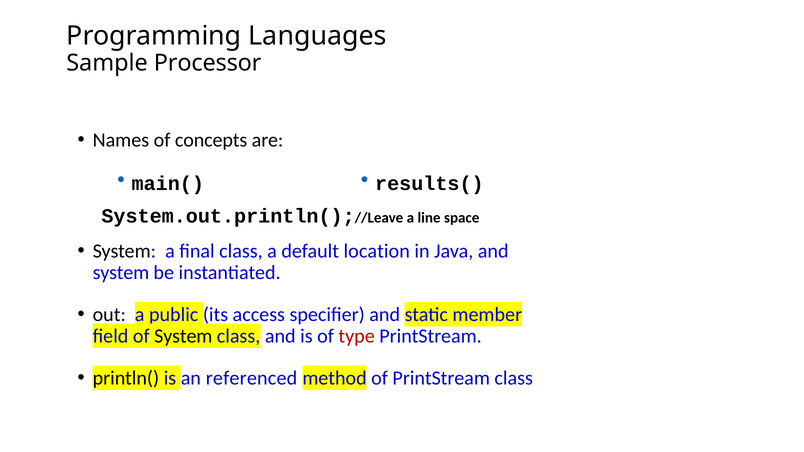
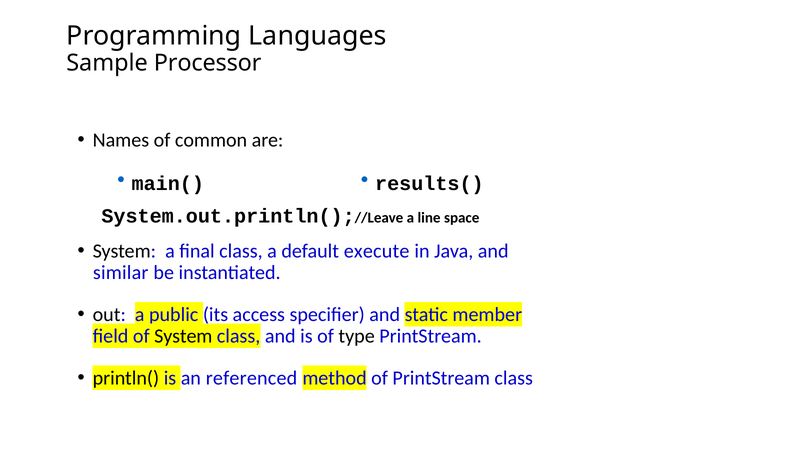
concepts: concepts -> common (211, 140)
location: location -> execute (377, 251)
system: system -> similar (121, 273)
type colour: red -> black (357, 336)
